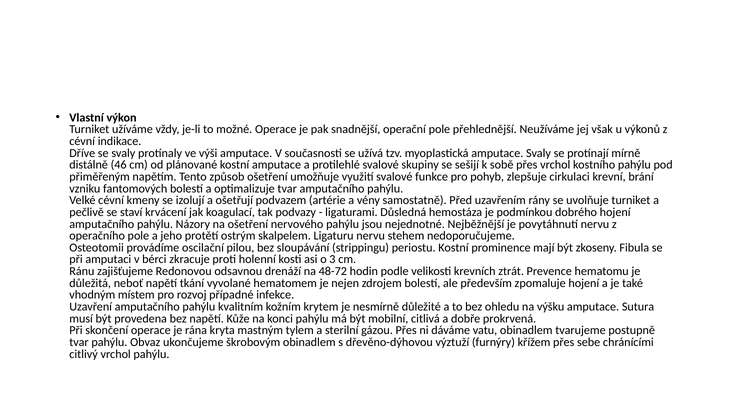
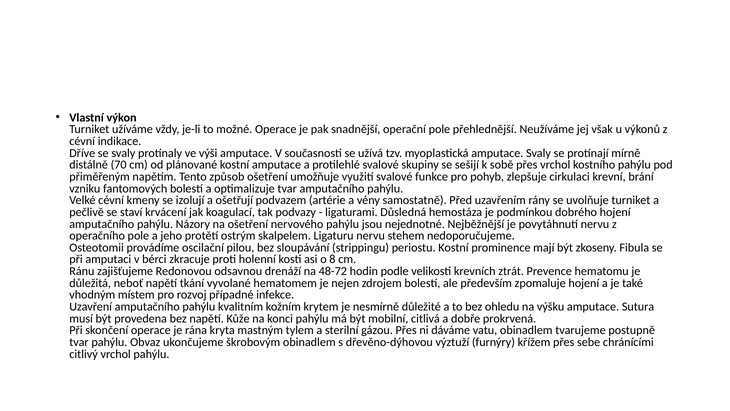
46: 46 -> 70 (119, 165)
3: 3 -> 8 (332, 259)
